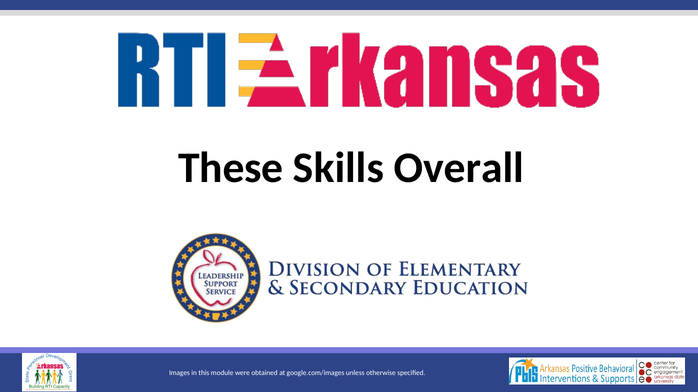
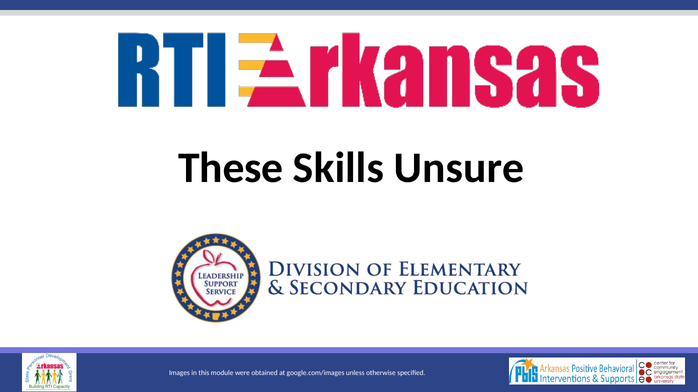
Overall: Overall -> Unsure (459, 168)
